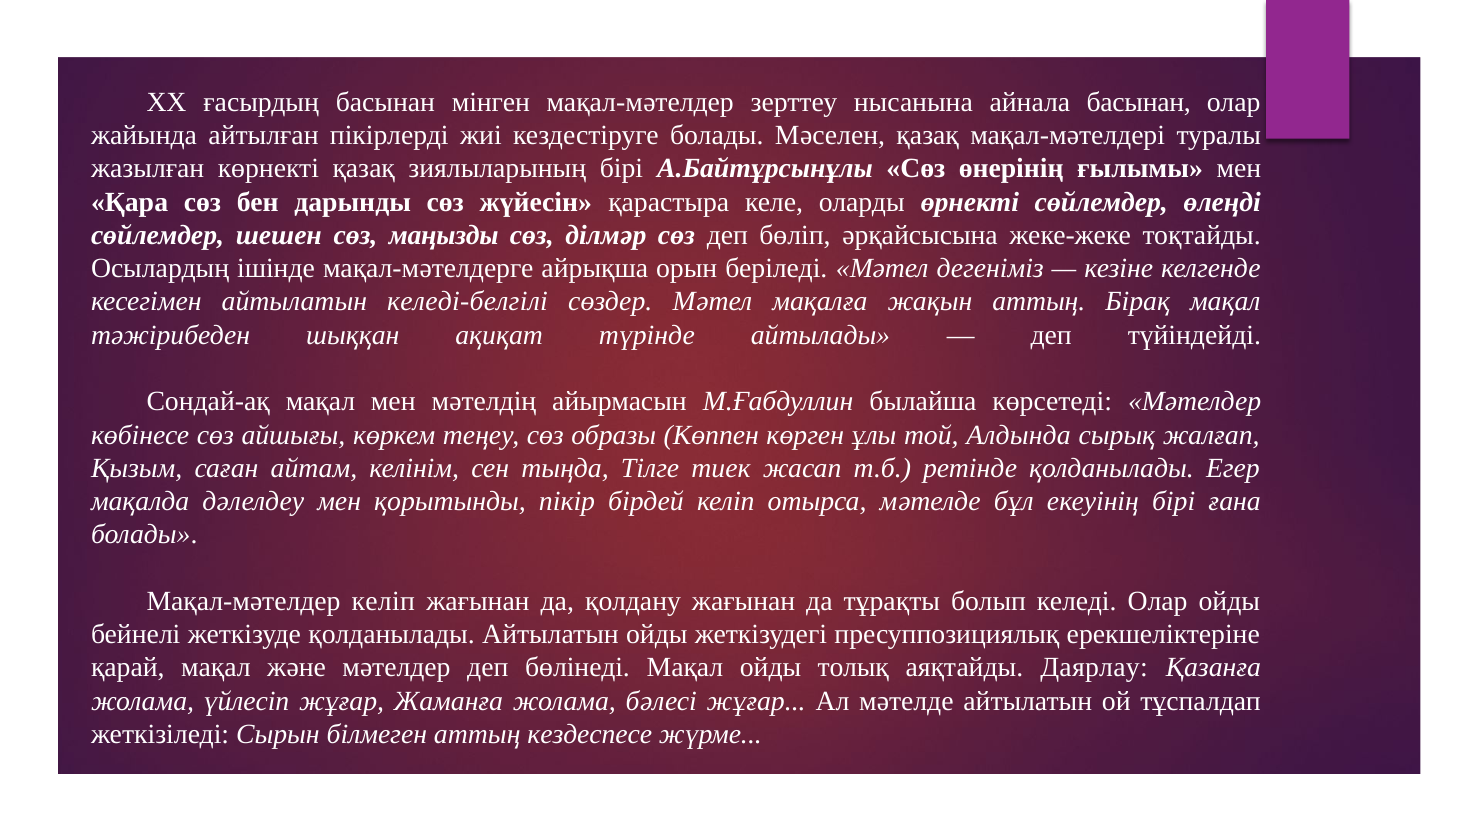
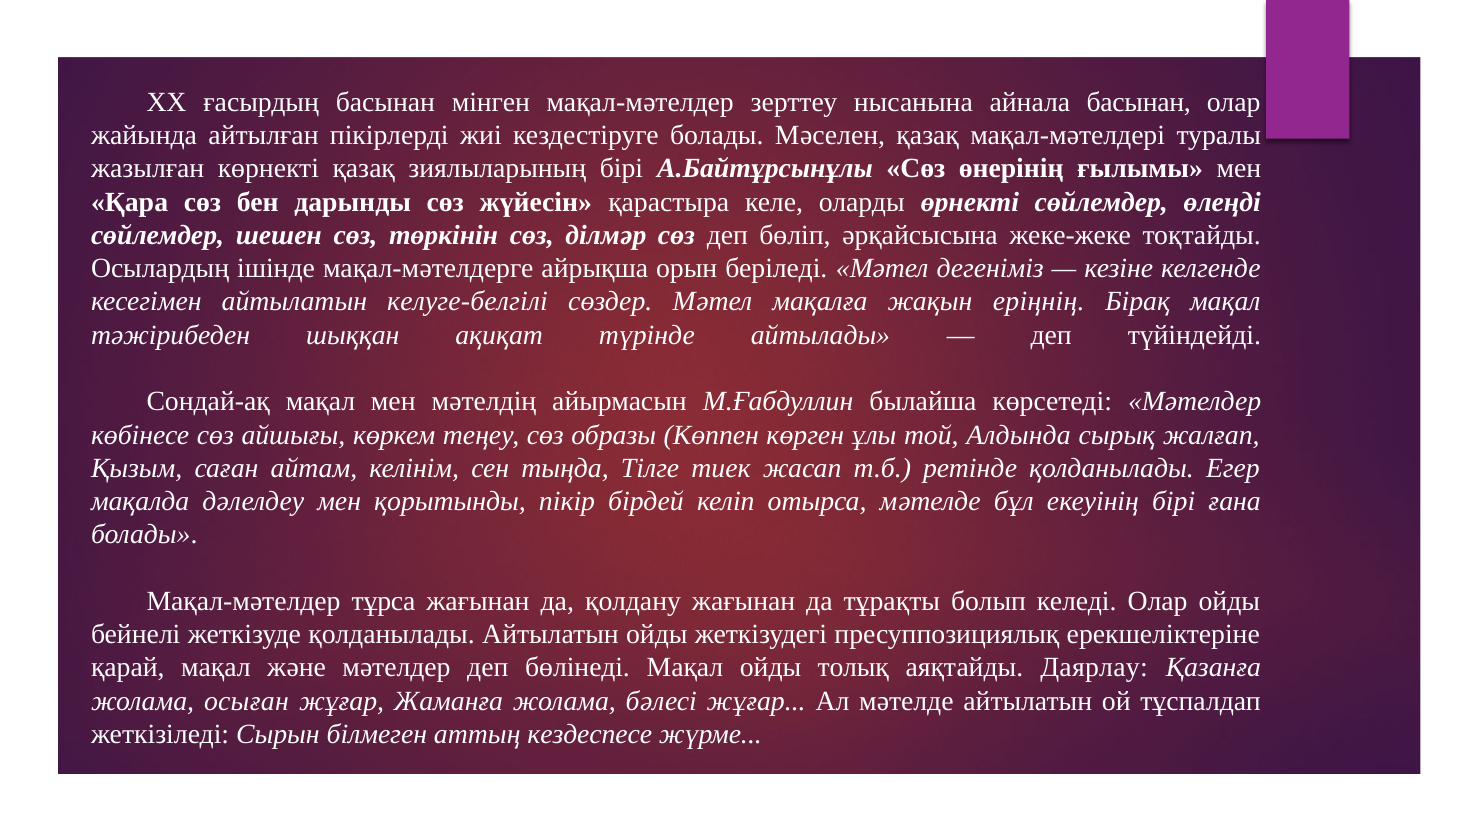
маңызды: маңызды -> төркінін (444, 235)
келеді-белгілі: келеді-белгілі -> келуге-белгілі (468, 302)
жақын аттың: аттың -> еріңнің (1039, 302)
Мақал-мəтелдер келіп: келіп -> тұрса (384, 601)
үйлесіп: үйлесіп -> осыған (246, 701)
